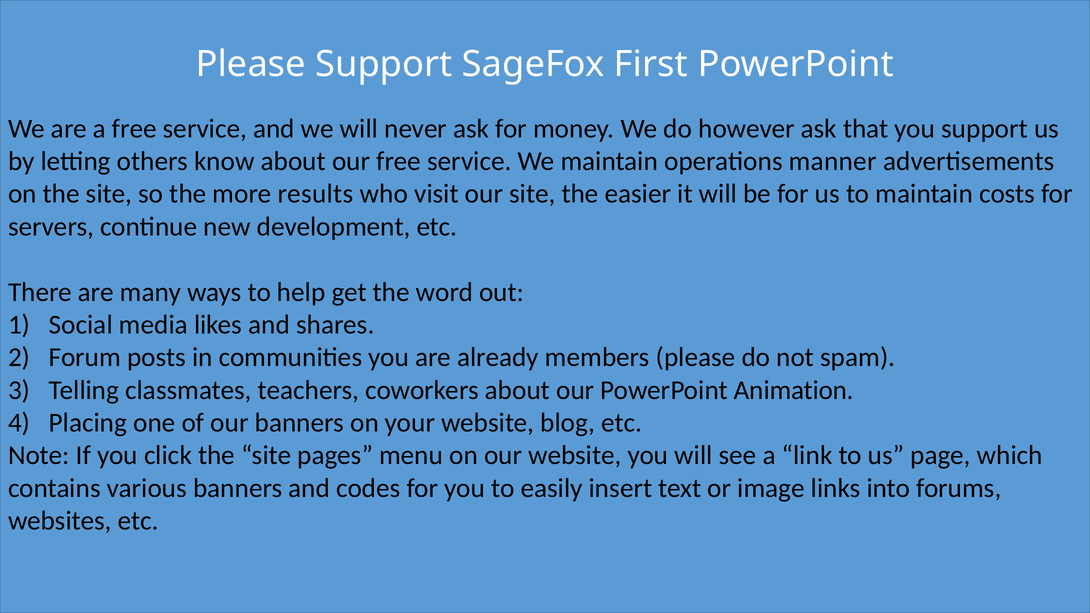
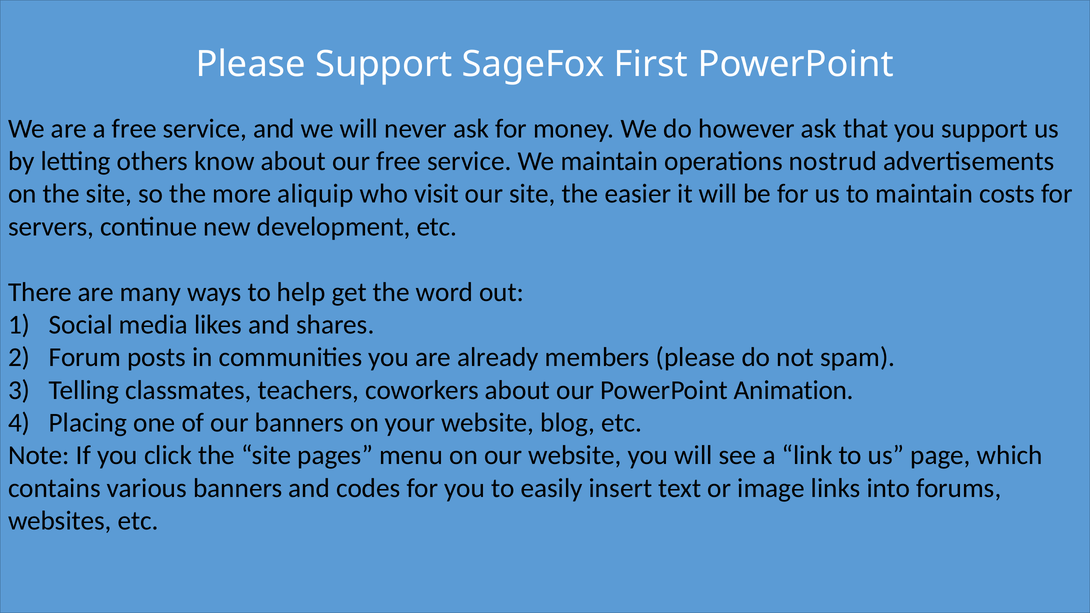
manner: manner -> nostrud (833, 161)
results: results -> aliquip (315, 194)
